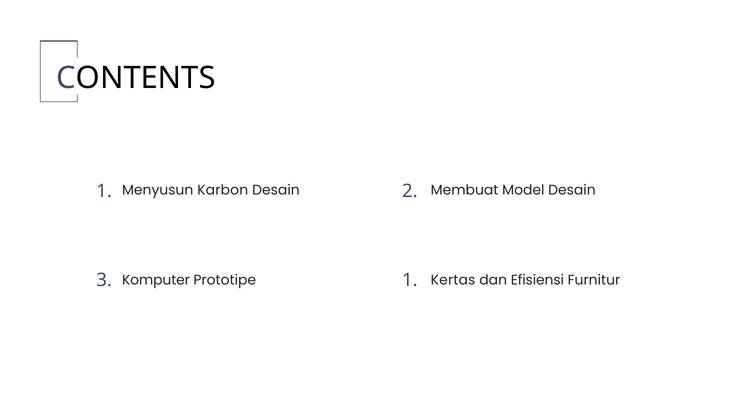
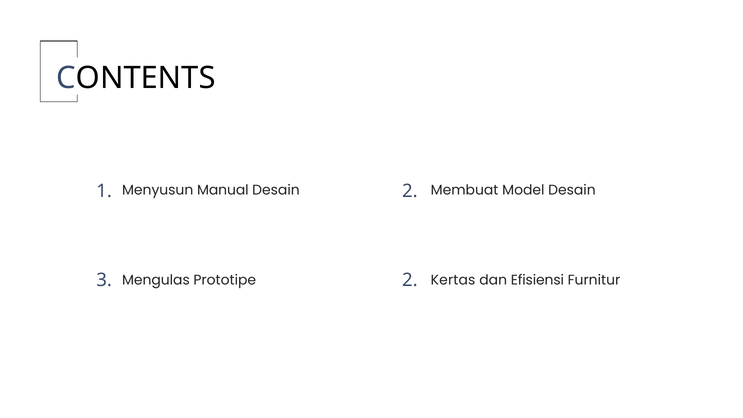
Karbon: Karbon -> Manual (223, 190)
3 1: 1 -> 2 (410, 280)
Komputer: Komputer -> Mengulas (156, 280)
